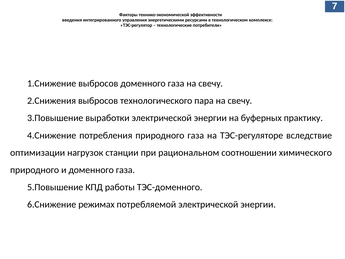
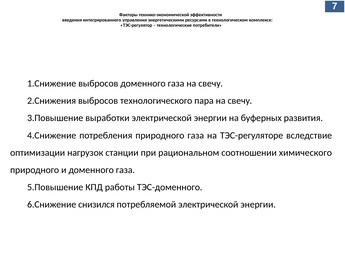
практику: практику -> развития (303, 118)
режимах: режимах -> снизился (96, 204)
